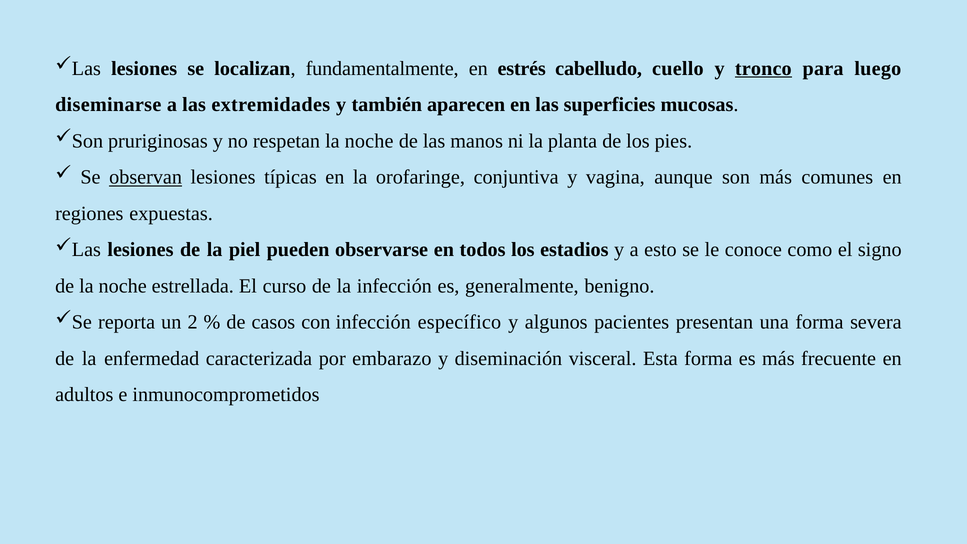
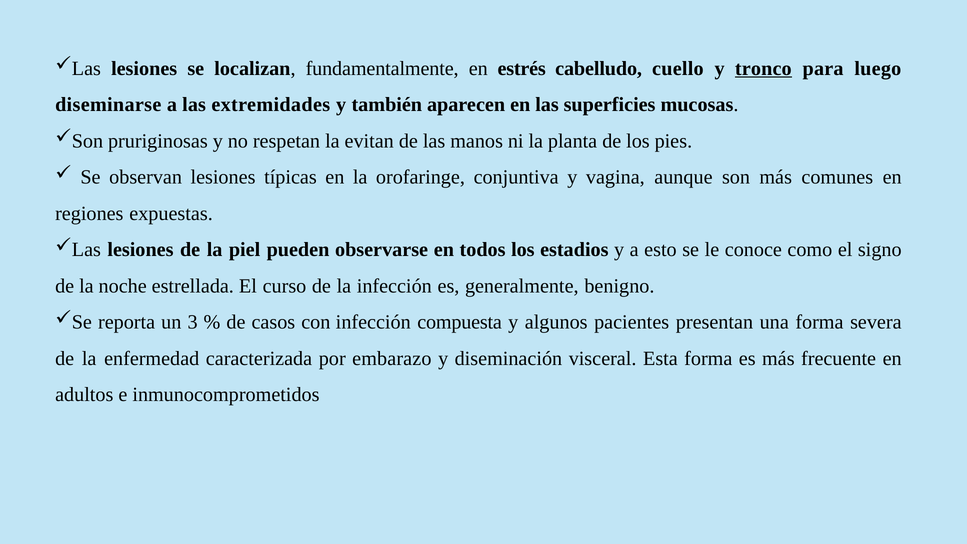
respetan la noche: noche -> evitan (369, 141)
observan underline: present -> none (146, 177)
2: 2 -> 3 (193, 322)
específico: específico -> compuesta (460, 322)
